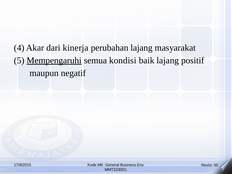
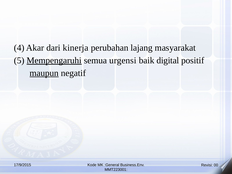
kondisi: kondisi -> urgensi (123, 60)
baik lajang: lajang -> digital (168, 60)
maupun underline: none -> present (44, 73)
